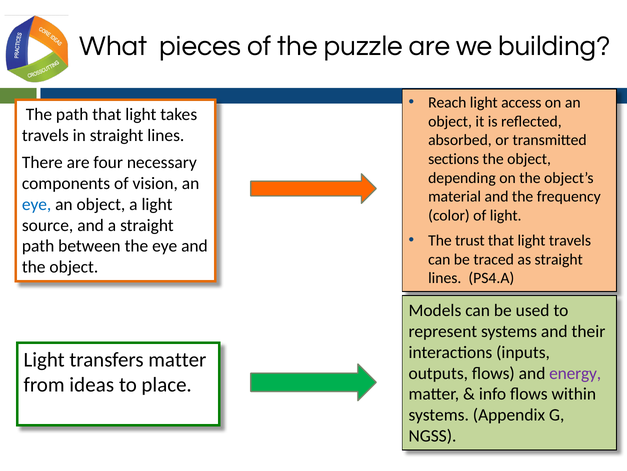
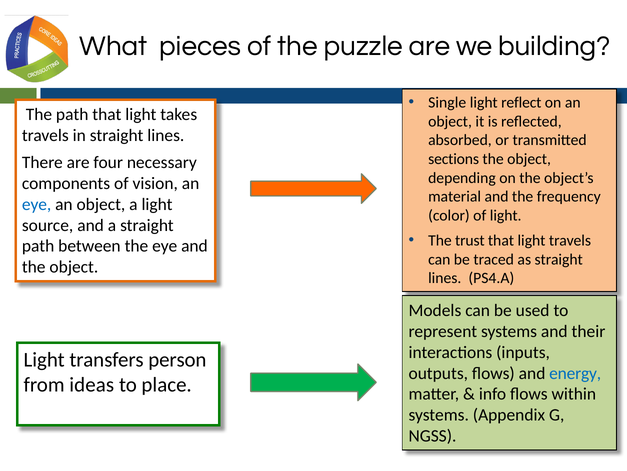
Reach: Reach -> Single (447, 102)
access: access -> reflect (521, 102)
transfers matter: matter -> person (177, 359)
energy colour: purple -> blue (575, 373)
